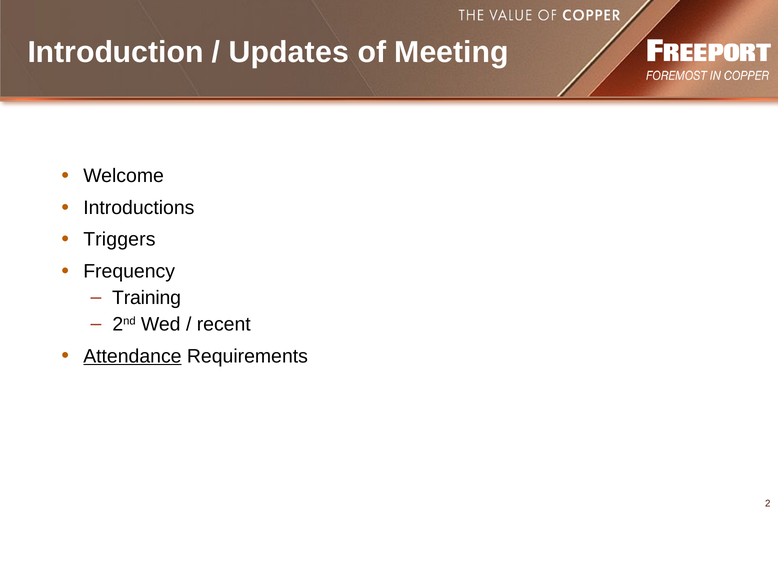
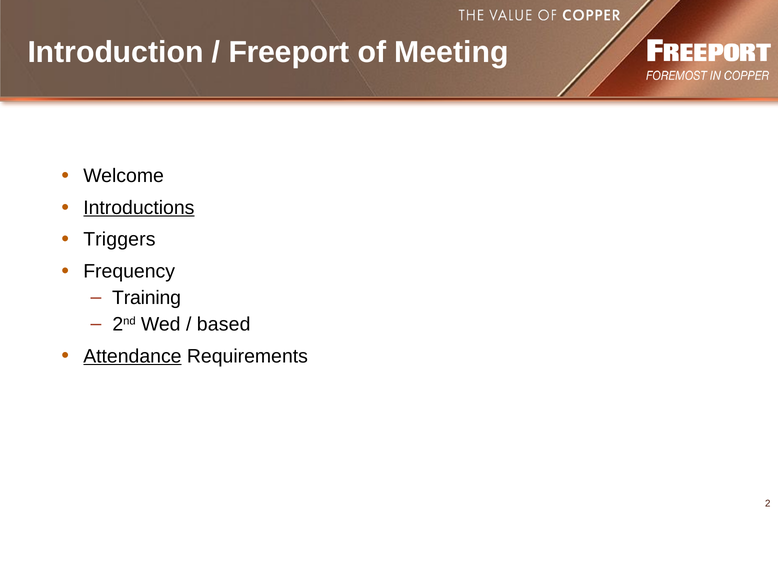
Updates: Updates -> Freeport (289, 52)
Introductions underline: none -> present (139, 208)
recent: recent -> based (224, 324)
